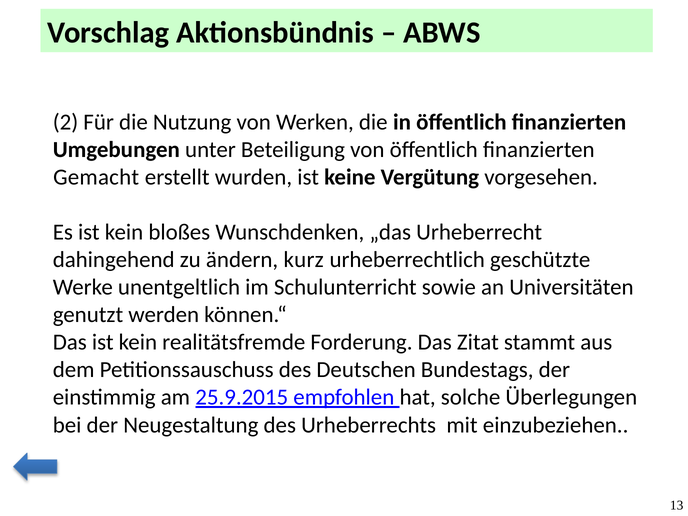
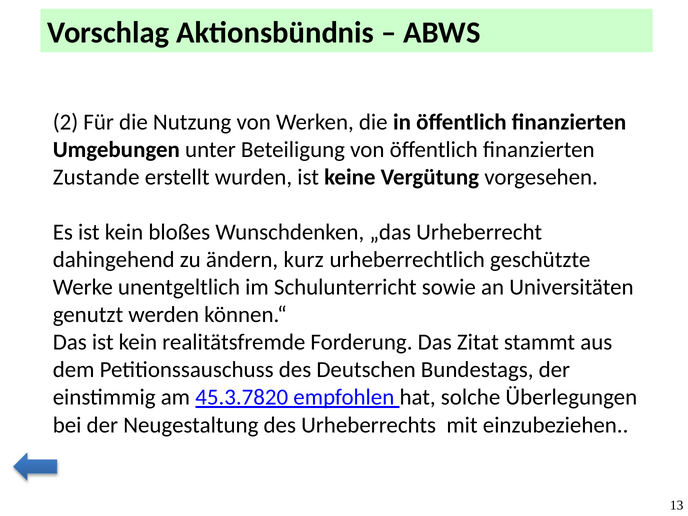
Gemacht: Gemacht -> Zustande (96, 177)
25.9.2015: 25.9.2015 -> 45.3.7820 (242, 397)
